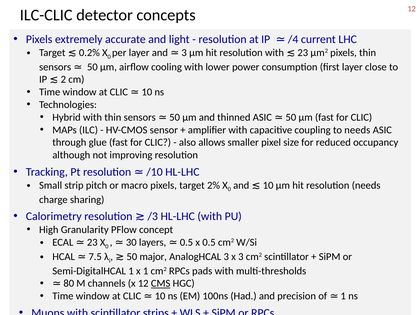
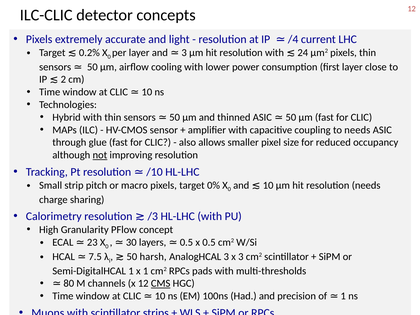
with 23: 23 -> 24 (303, 53)
not underline: none -> present (100, 155)
2%: 2% -> 0% (214, 185)
major: major -> harsh (153, 257)
